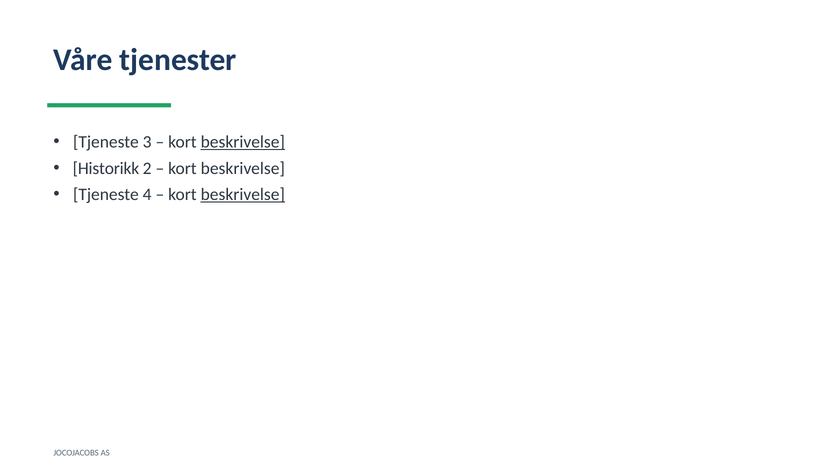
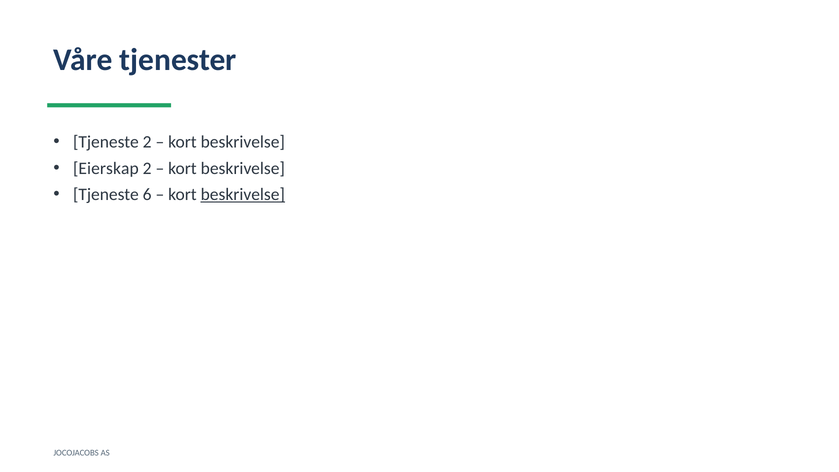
Tjeneste 3: 3 -> 2 (147, 142)
beskrivelse underline: present -> none (243, 142)
Historikk: Historikk -> Eierskap (106, 168)
4: 4 -> 6 (147, 195)
